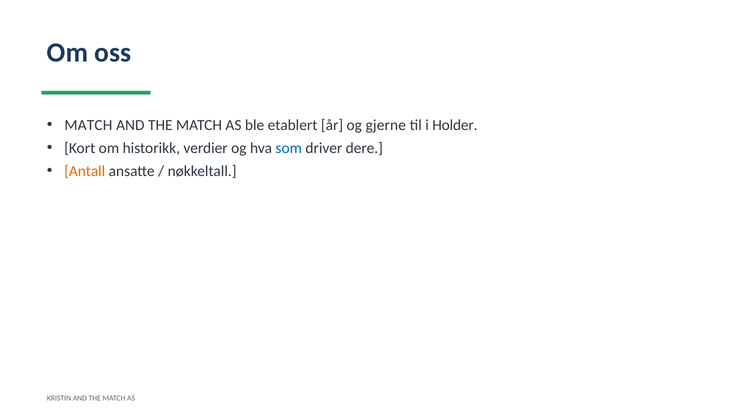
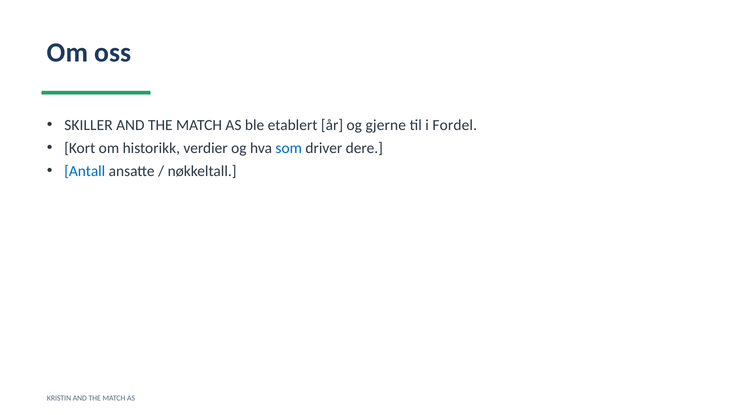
MATCH: MATCH -> SKILLER (88, 125)
Holder: Holder -> Fordel (455, 125)
Antall colour: orange -> blue (85, 171)
